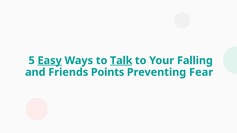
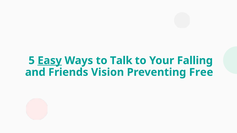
Talk underline: present -> none (121, 61)
Points: Points -> Vision (108, 72)
Fear: Fear -> Free (201, 72)
